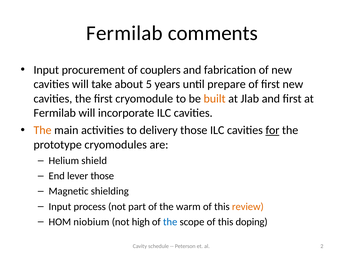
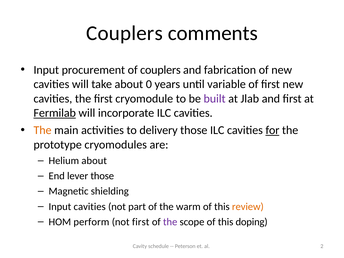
Fermilab: Fermilab -> Couplers (124, 33)
5: 5 -> 0 (149, 84)
prepare: prepare -> variable (227, 84)
built colour: orange -> purple (215, 99)
Fermilab underline: none -> present (55, 113)
Helium shield: shield -> about (94, 161)
Input process: process -> cavities (90, 207)
niobium: niobium -> perform (91, 222)
not high: high -> first (141, 222)
the colour: blue -> purple (170, 222)
